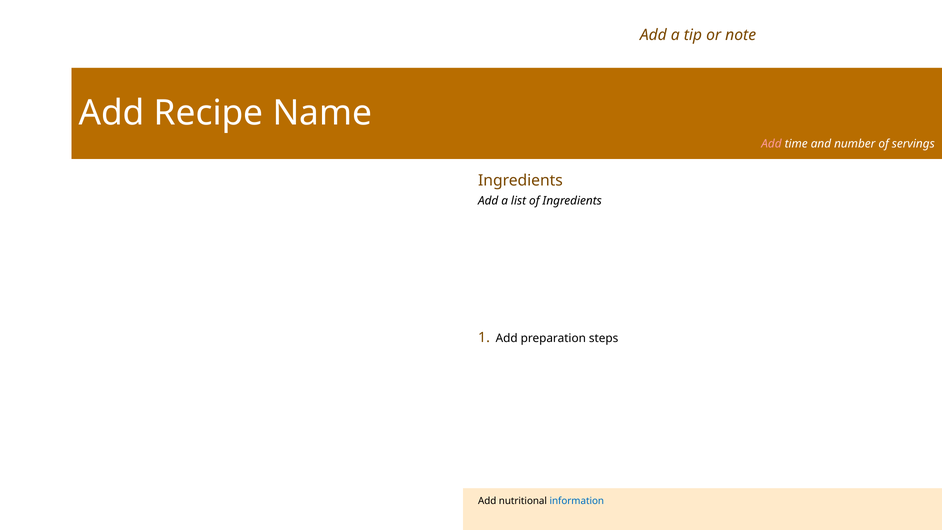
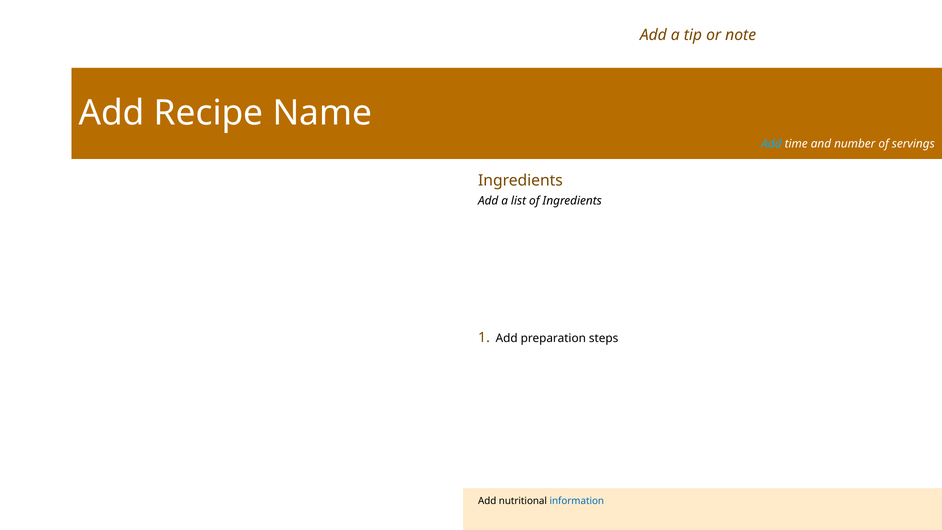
Add colour: pink -> light blue (771, 144)
